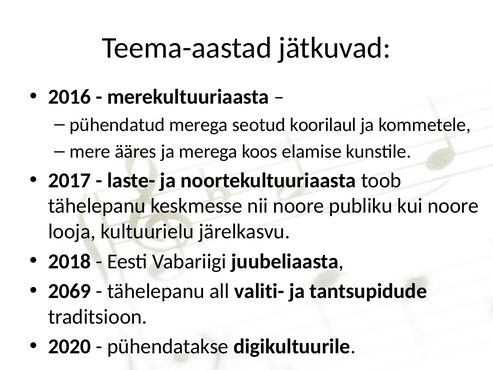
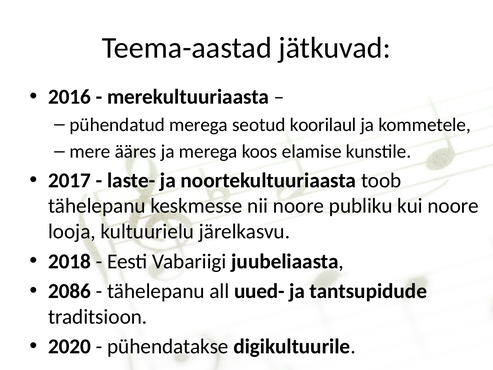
2069: 2069 -> 2086 (70, 291)
valiti-: valiti- -> uued- (259, 291)
